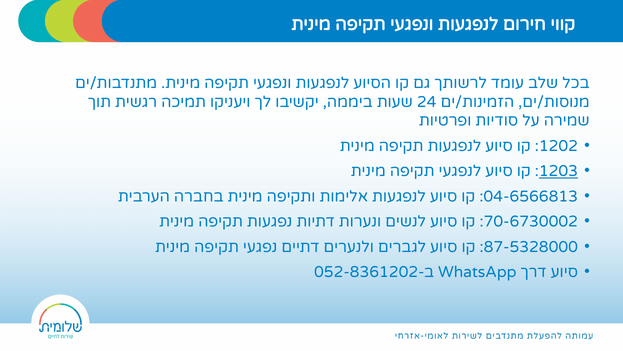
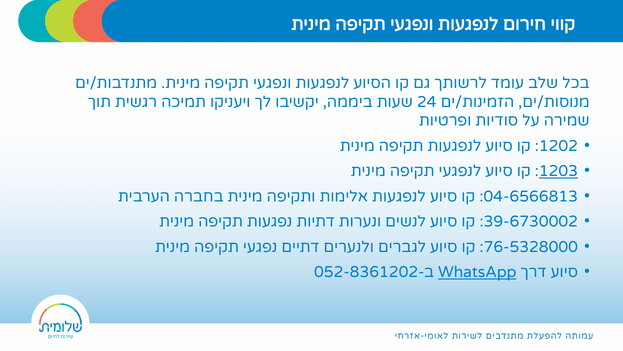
70-6730002: 70-6730002 -> 39-6730002 (531, 221)
87-5328000: 87-5328000 -> 76-5328000 (531, 246)
WhatsApp underline: none -> present (477, 272)
